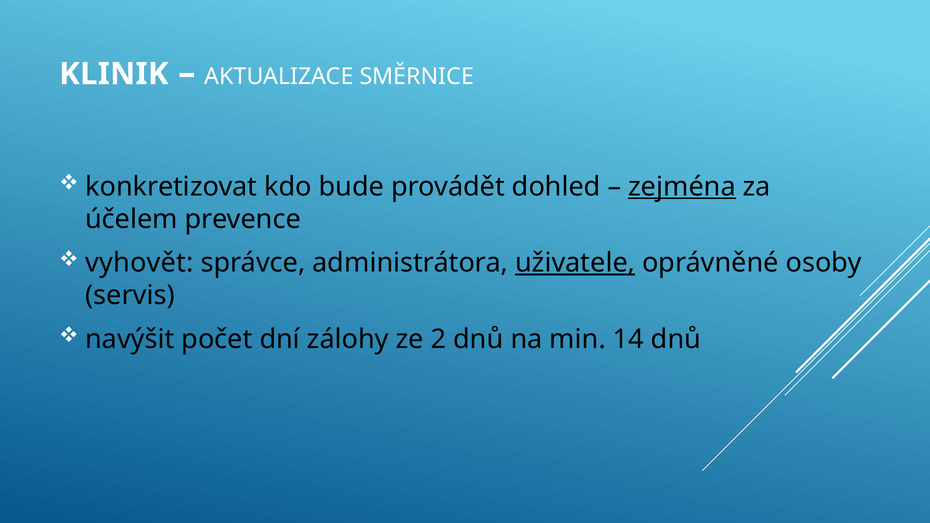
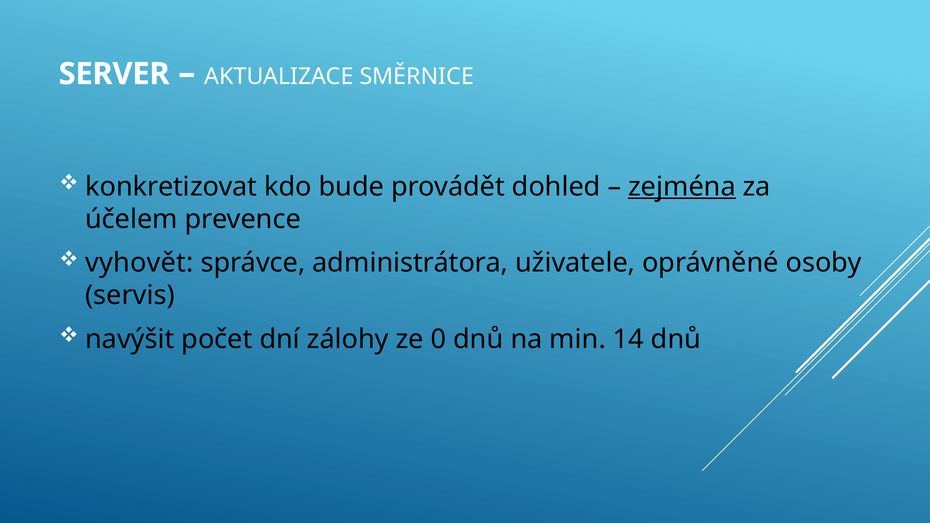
KLINIK: KLINIK -> SERVER (114, 74)
uživatele underline: present -> none (575, 263)
2: 2 -> 0 (439, 339)
